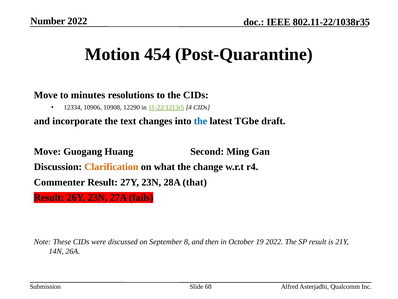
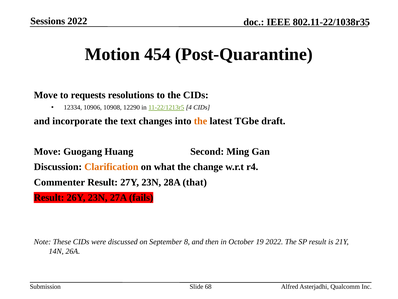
Number: Number -> Sessions (48, 21)
minutes: minutes -> requests (88, 95)
the colour: blue -> orange (201, 121)
